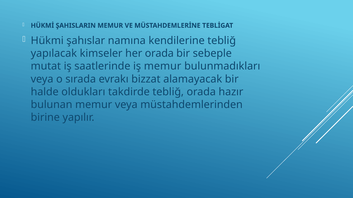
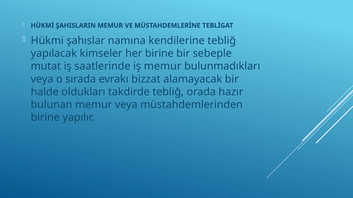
her orada: orada -> birine (159, 54)
